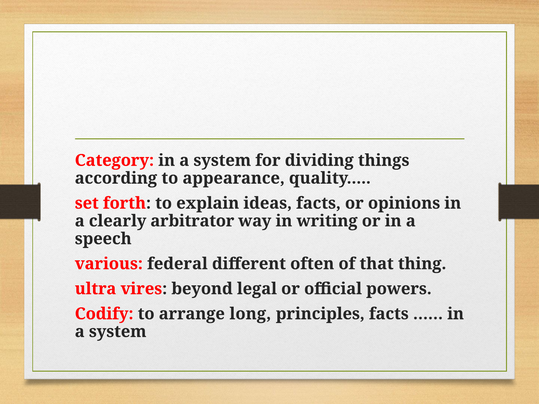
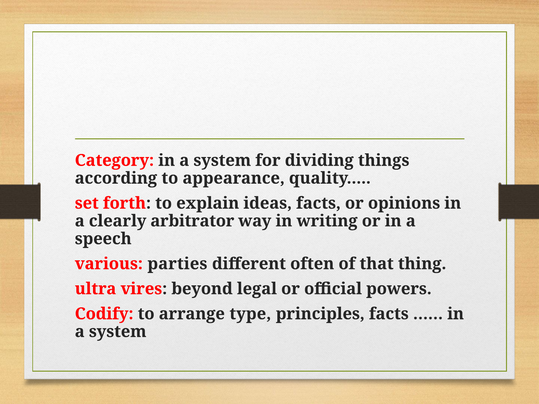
federal: federal -> parties (177, 264)
long: long -> type (250, 314)
